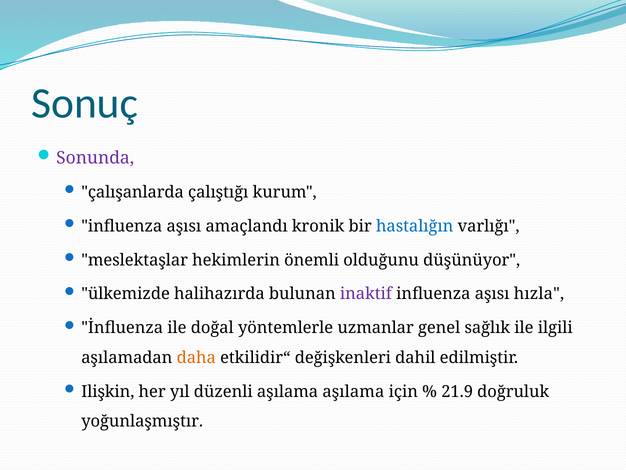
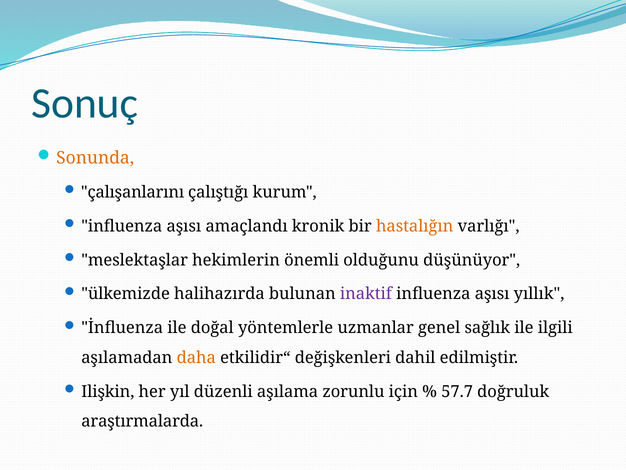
Sonunda colour: purple -> orange (95, 158)
çalışanlarda: çalışanlarda -> çalışanlarını (133, 192)
hastalığın colour: blue -> orange (415, 226)
hızla: hızla -> yıllık (539, 294)
aşılama aşılama: aşılama -> zorunlu (353, 391)
21.9: 21.9 -> 57.7 (457, 391)
yoğunlaşmıştır: yoğunlaşmıştır -> araştırmalarda (142, 421)
